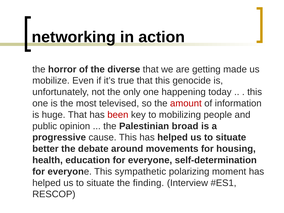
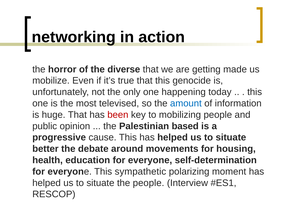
amount colour: red -> blue (186, 103)
broad: broad -> based (185, 126)
the finding: finding -> people (149, 183)
